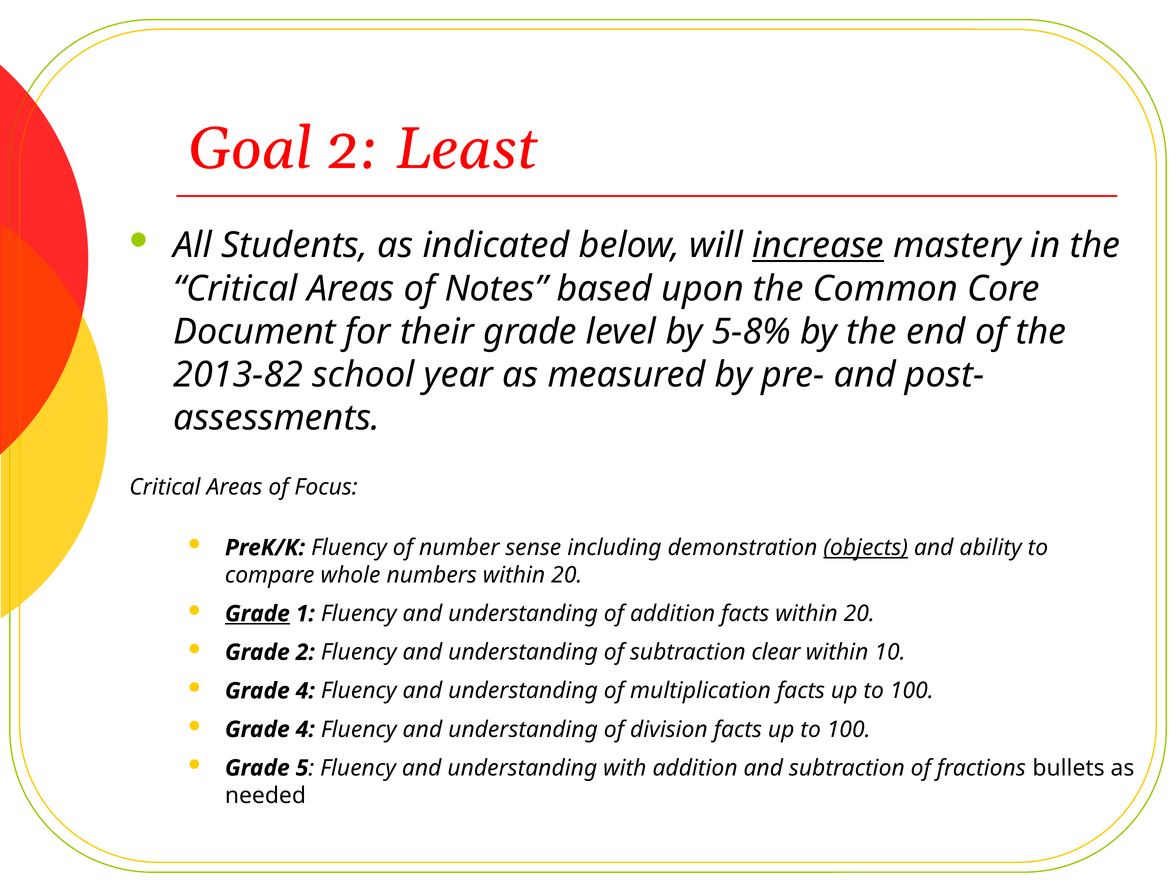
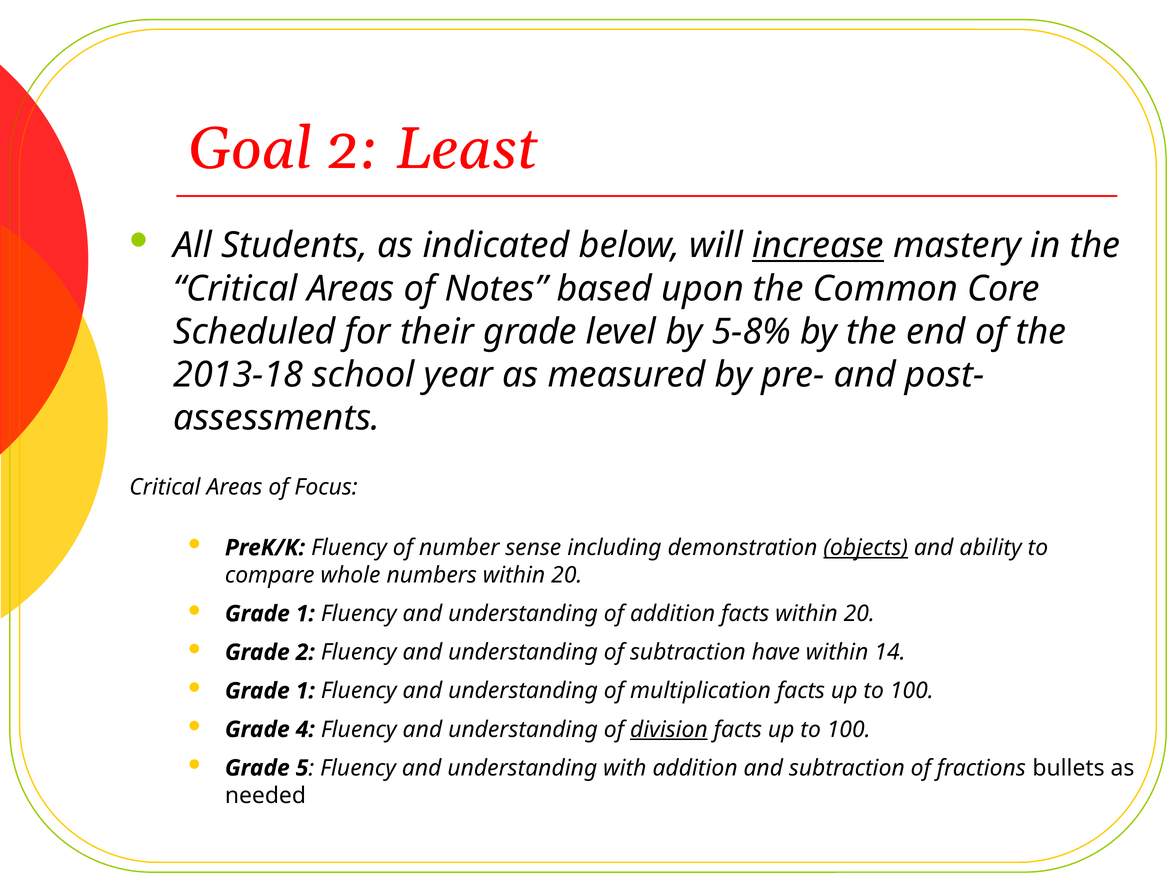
Document: Document -> Scheduled (255, 332)
2013-82: 2013-82 -> 2013-18 (238, 375)
Grade underline: present -> none (257, 614)
clear: clear -> have (776, 652)
10: 10 -> 14 (890, 652)
4: 4 -> 1 (305, 691)
division underline: none -> present (669, 729)
